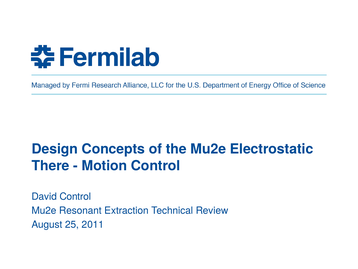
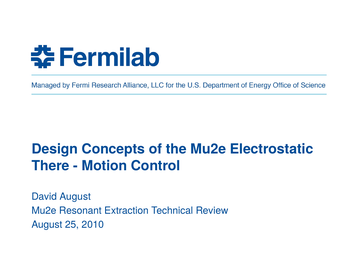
David Control: Control -> August (75, 196)
2011: 2011 -> 2010 (93, 224)
